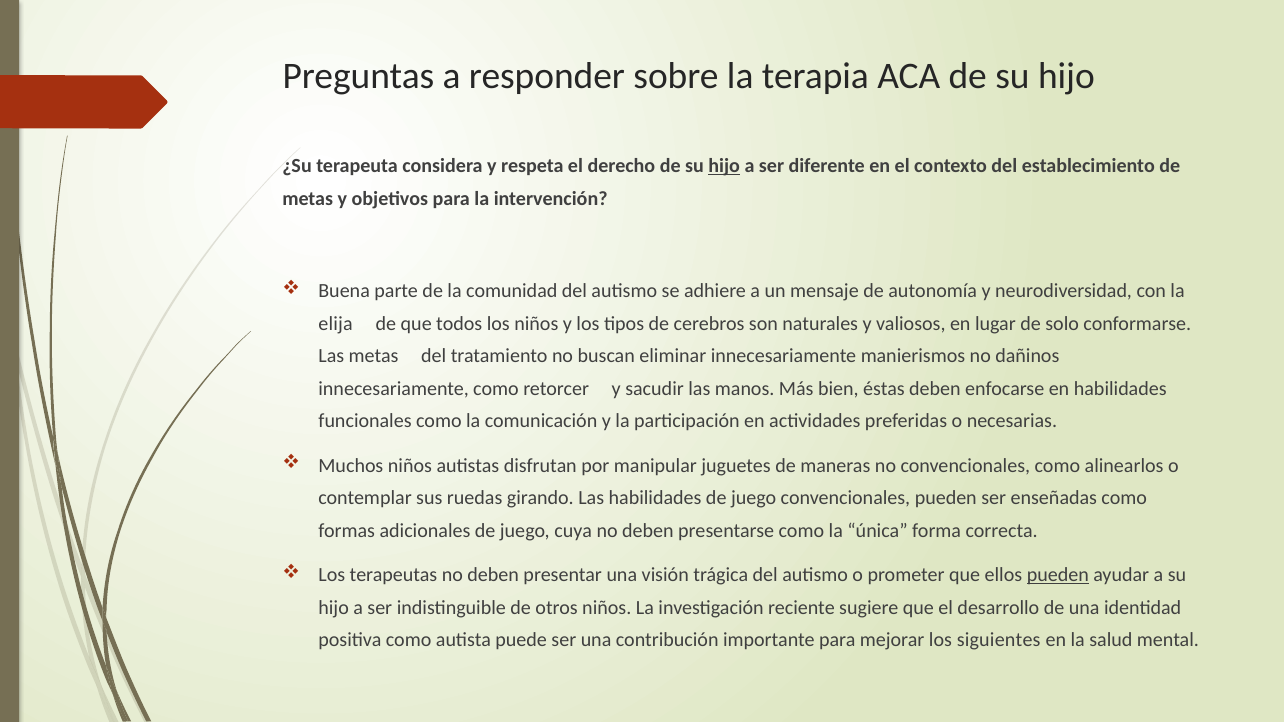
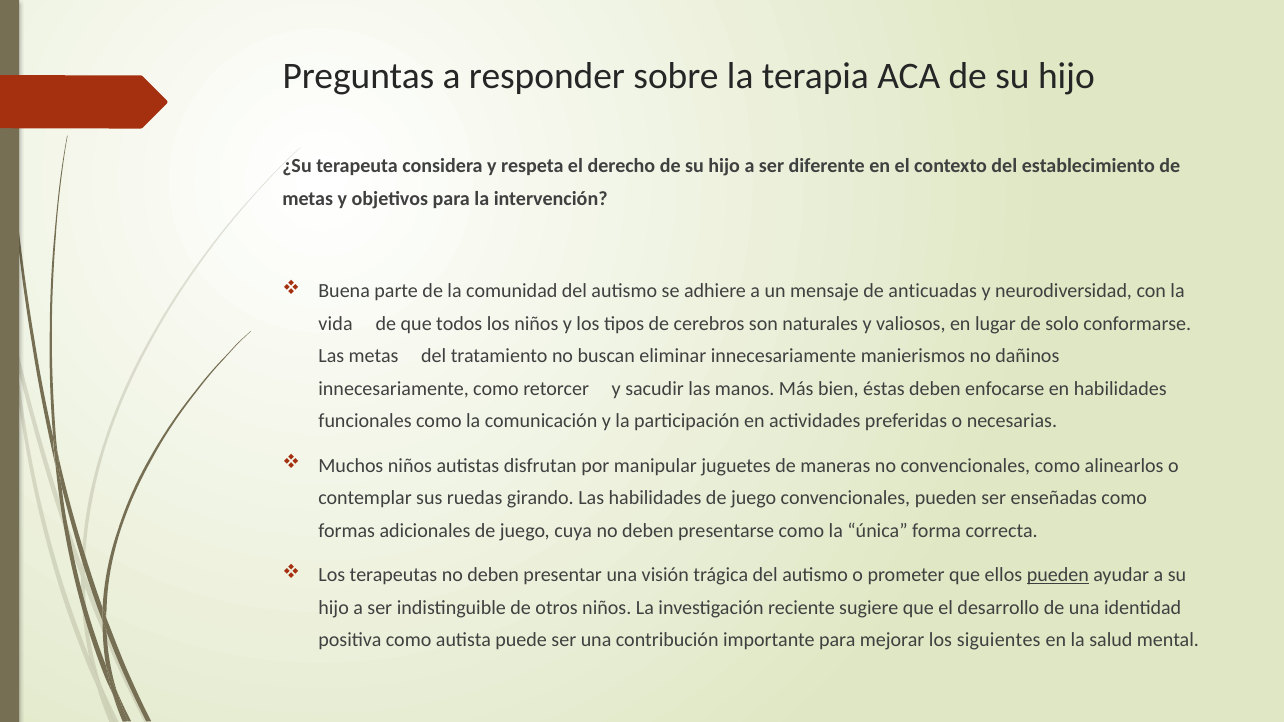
hijo underline: present -> none (724, 166)
autonomía: autonomía -> anticuadas (933, 291)
elija: elija -> vida (336, 324)
